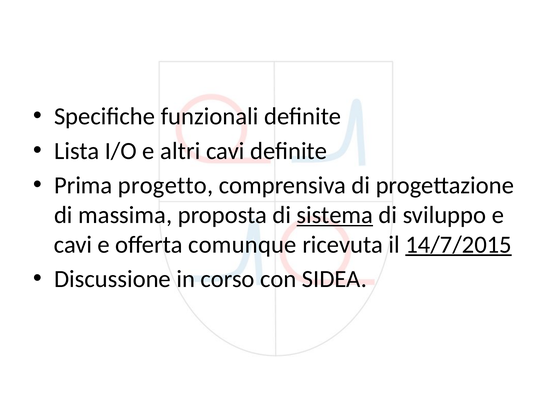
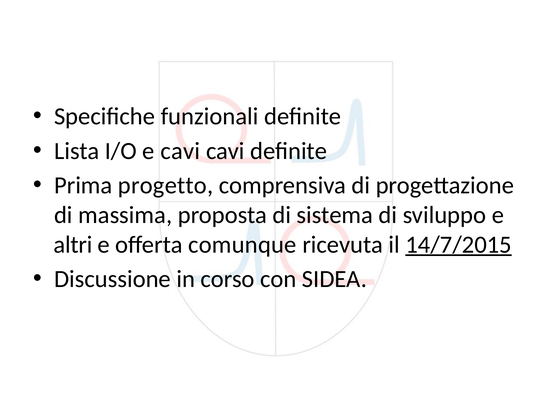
e altri: altri -> cavi (180, 151)
sistema underline: present -> none (335, 215)
cavi: cavi -> altri (73, 244)
